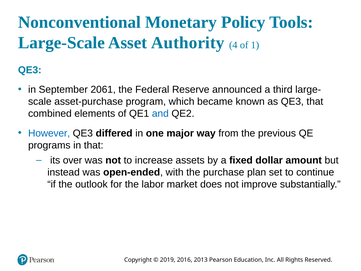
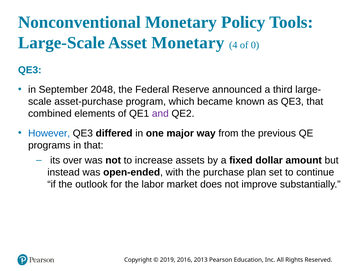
Asset Authority: Authority -> Monetary (188, 43)
1: 1 -> 0 (255, 45)
2061: 2061 -> 2048 (103, 89)
and colour: blue -> purple (160, 114)
